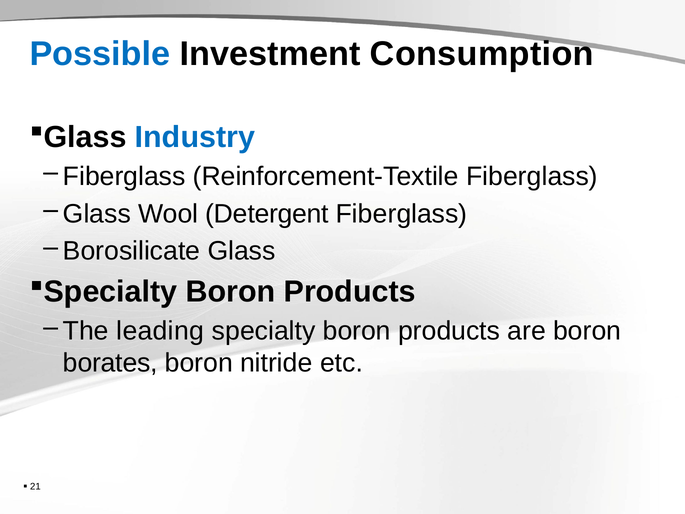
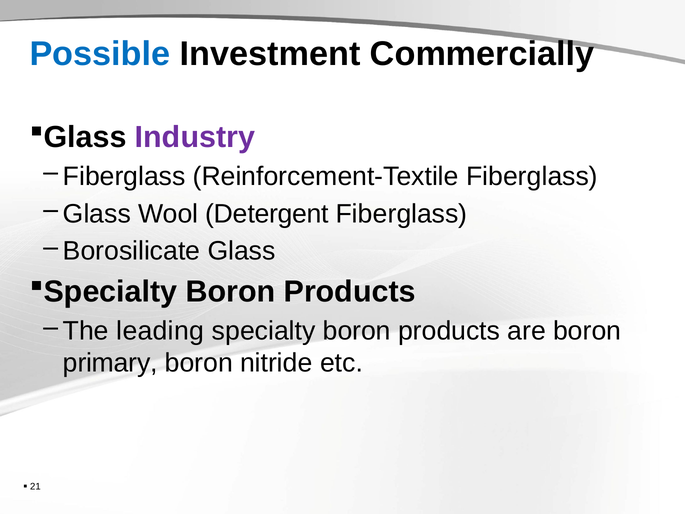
Consumption: Consumption -> Commercially (482, 54)
Industry colour: blue -> purple (195, 137)
borates: borates -> primary (110, 363)
